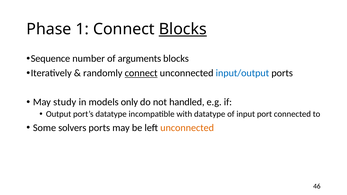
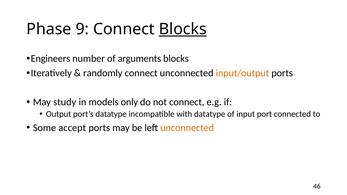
1: 1 -> 9 (82, 29)
Sequence: Sequence -> Engineers (50, 59)
connect underline: present -> none (141, 73)
input/output colour: blue -> orange (242, 73)
not handled: handled -> connect (187, 102)
solvers: solvers -> accept (72, 128)
